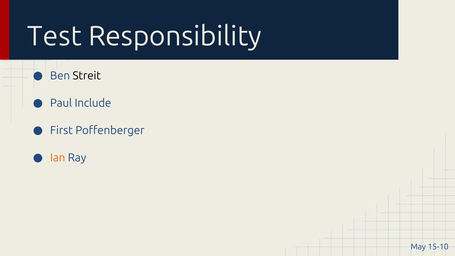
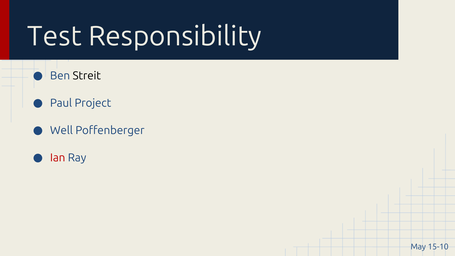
Include: Include -> Project (93, 103)
First: First -> Well (61, 130)
Ian colour: orange -> red (58, 158)
